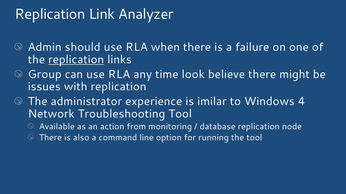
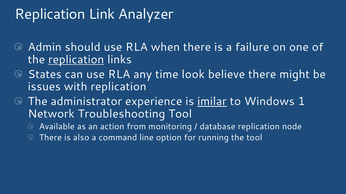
Group: Group -> States (45, 75)
imilar underline: none -> present (212, 102)
4: 4 -> 1 (301, 102)
